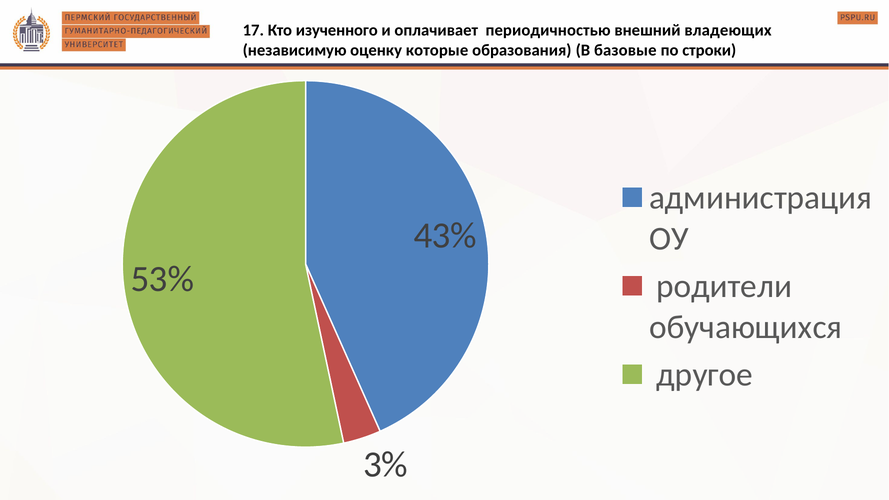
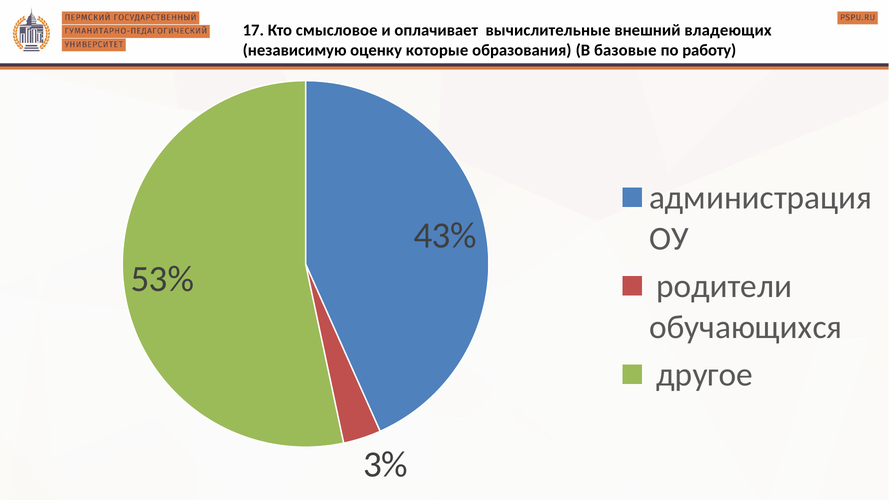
изученного: изученного -> смысловое (337, 30)
периодичностью: периодичностью -> вычислительные (548, 30)
строки: строки -> работу (709, 50)
